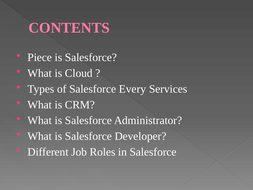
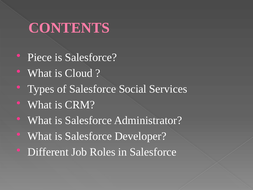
Every: Every -> Social (133, 89)
